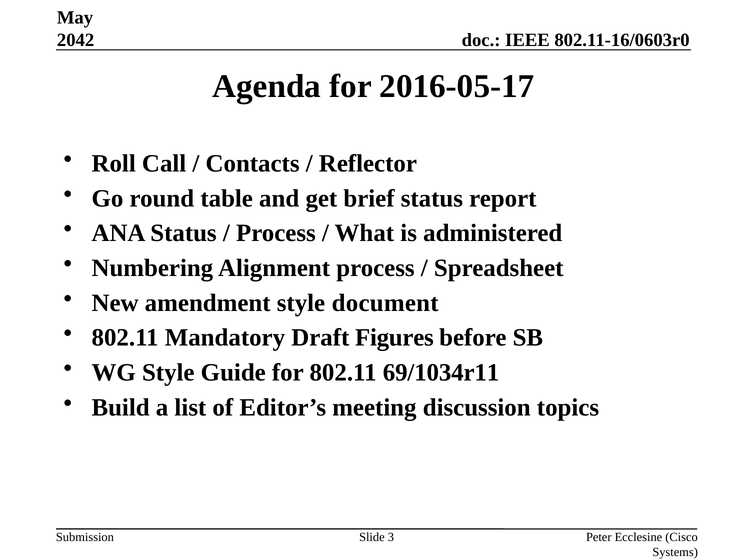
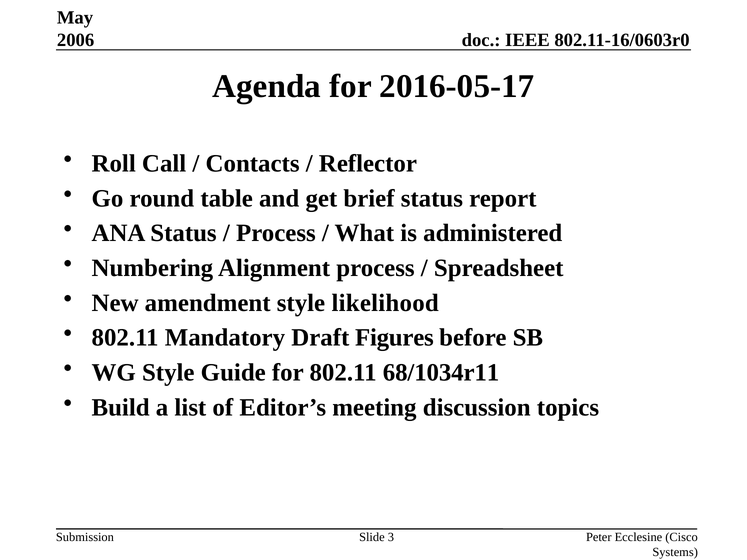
2042: 2042 -> 2006 (76, 40)
document: document -> likelihood (385, 303)
69/1034r11: 69/1034r11 -> 68/1034r11 (441, 373)
